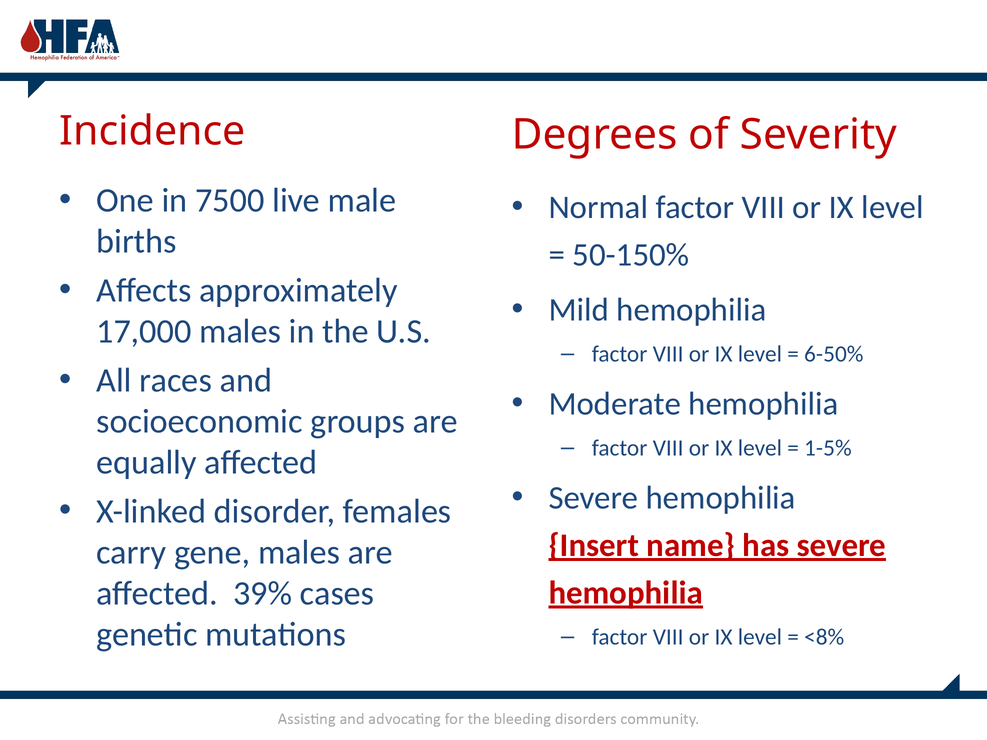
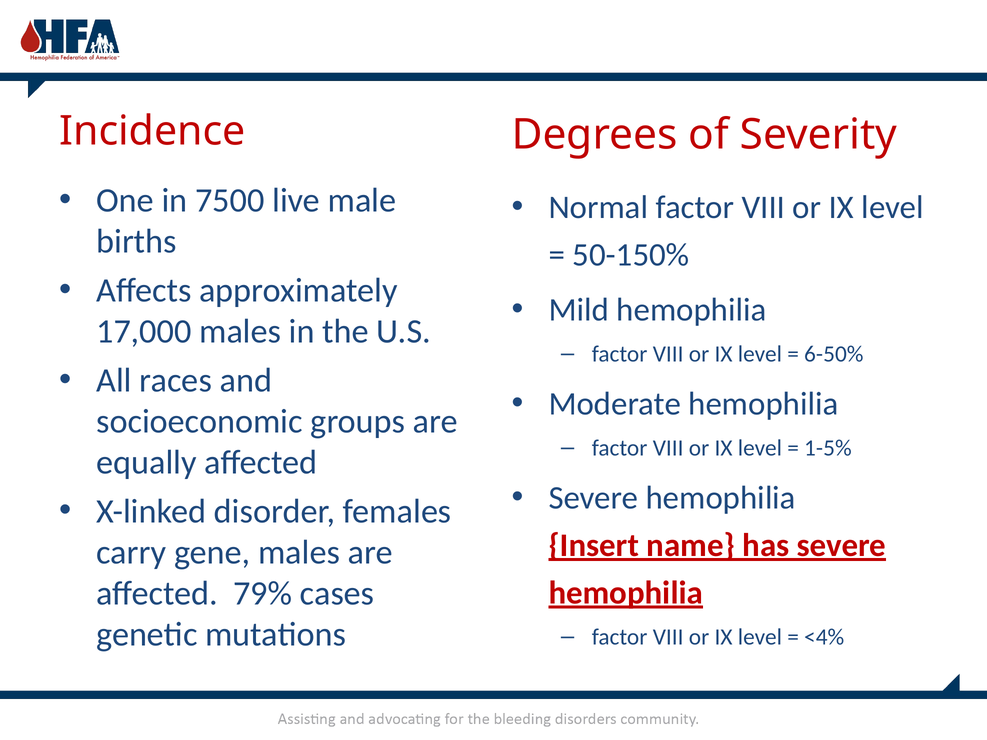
39%: 39% -> 79% (263, 594)
<8%: <8% -> <4% (824, 637)
